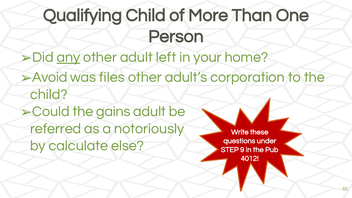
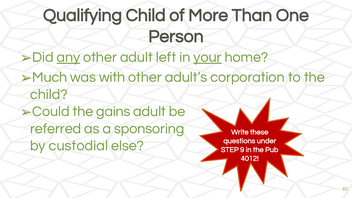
your underline: none -> present (208, 57)
Avoid: Avoid -> Much (50, 77)
files: files -> with (112, 77)
notoriously: notoriously -> sponsoring (149, 129)
calculate: calculate -> custodial (78, 146)
